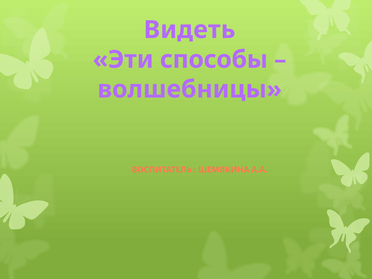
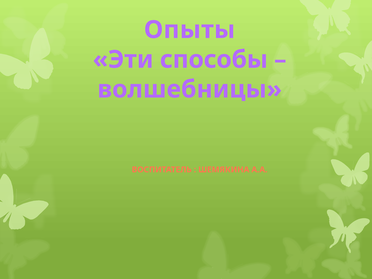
Видеть: Видеть -> Опыты (190, 30)
